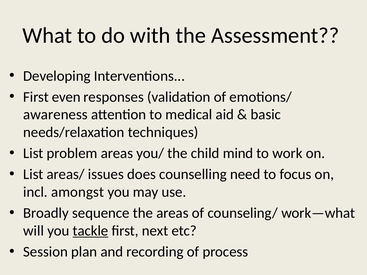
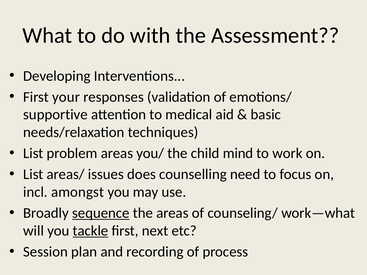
even: even -> your (66, 97)
awareness: awareness -> supportive (55, 115)
sequence underline: none -> present (101, 213)
